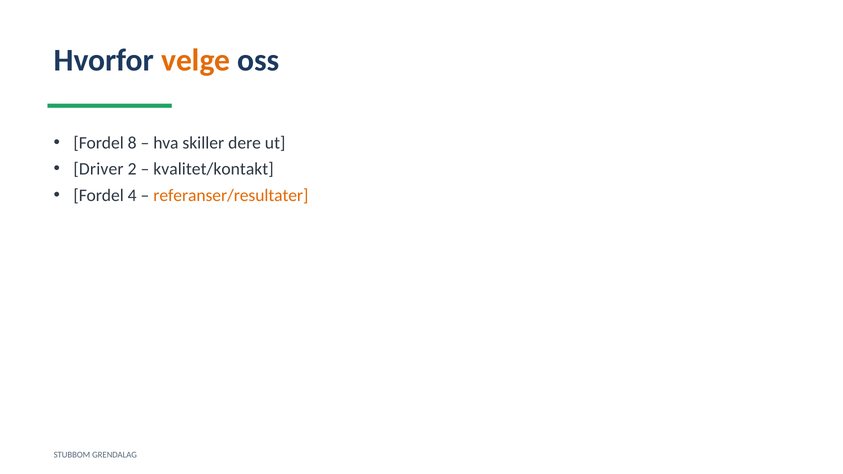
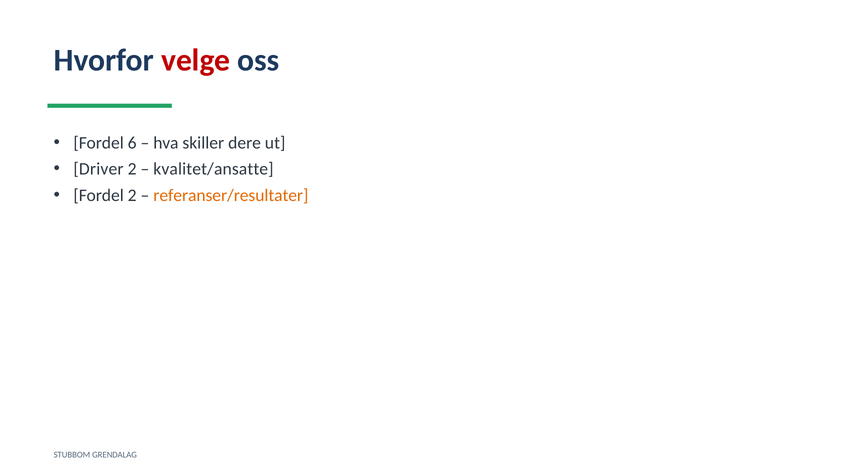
velge colour: orange -> red (196, 60)
8: 8 -> 6 (132, 143)
kvalitet/kontakt: kvalitet/kontakt -> kvalitet/ansatte (213, 169)
Fordel 4: 4 -> 2 (132, 195)
